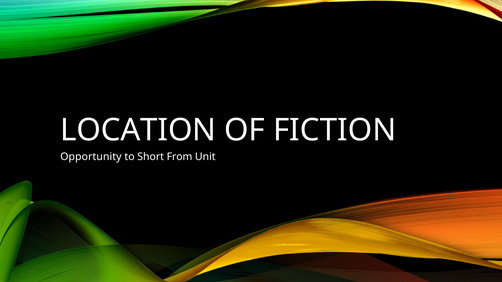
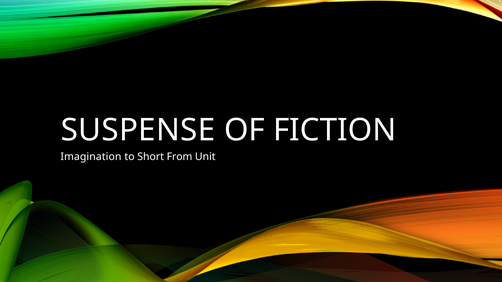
LOCATION: LOCATION -> SUSPENSE (138, 130)
Opportunity: Opportunity -> Imagination (91, 157)
